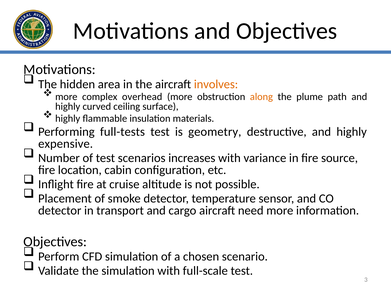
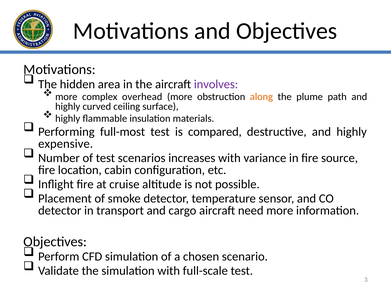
involves colour: orange -> purple (216, 84)
full-tests: full-tests -> full-most (123, 132)
geometry: geometry -> compared (215, 132)
